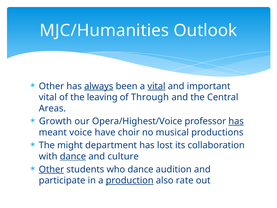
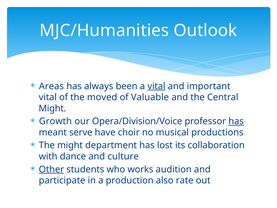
Other: Other -> Areas (51, 86)
always underline: present -> none (99, 86)
leaving: leaving -> moved (102, 97)
Through: Through -> Valuable (150, 97)
Areas: Areas -> Might (52, 108)
Opera/Highest/Voice: Opera/Highest/Voice -> Opera/Division/Voice (137, 121)
voice: voice -> serve (81, 132)
dance underline: present -> none (73, 156)
who dance: dance -> works (140, 169)
production underline: present -> none (130, 180)
